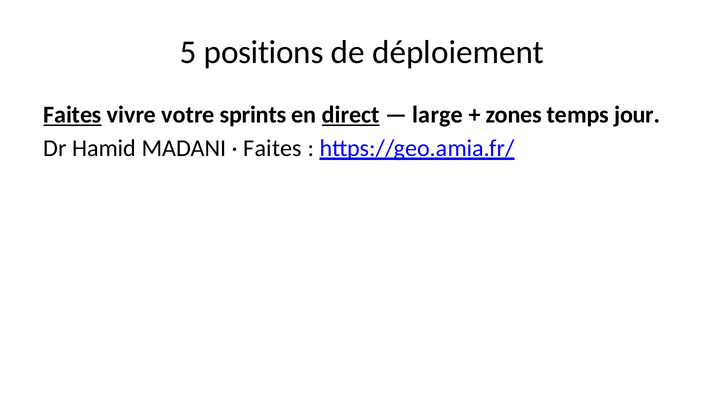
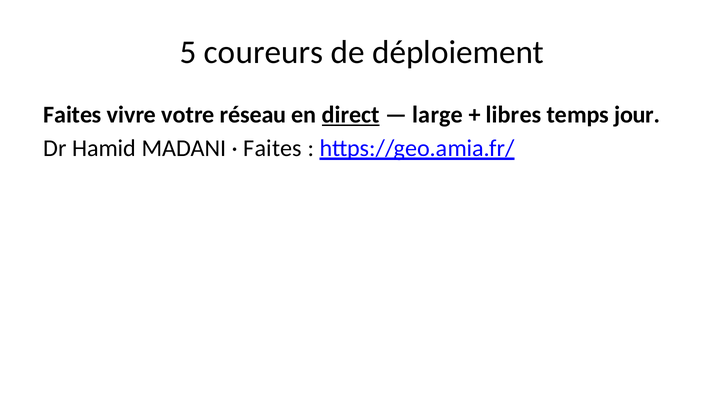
positions: positions -> coureurs (264, 53)
Faites underline: present -> none (73, 115)
sprints: sprints -> réseau (253, 115)
zones: zones -> libres (514, 115)
